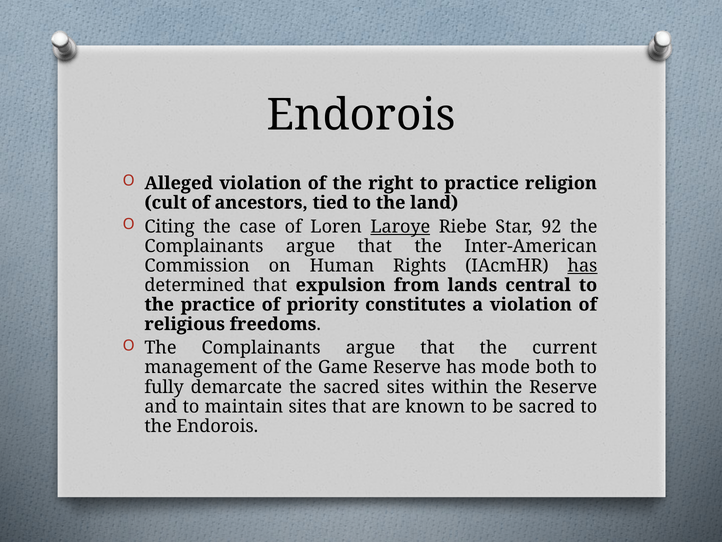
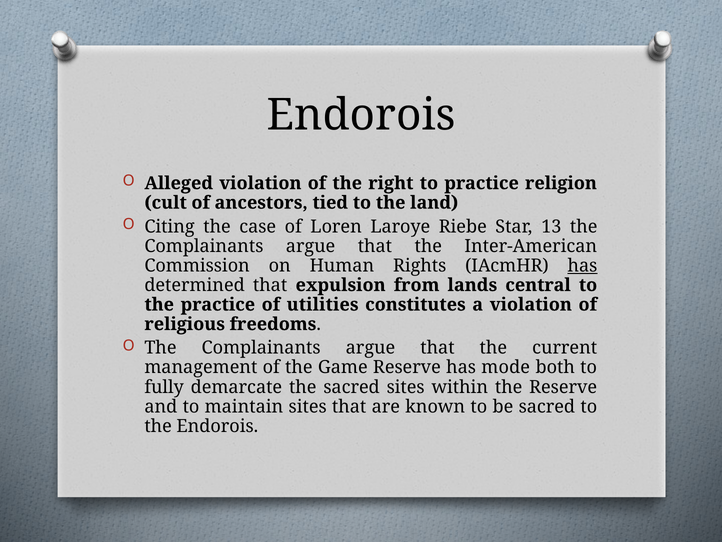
Laroye underline: present -> none (400, 226)
92: 92 -> 13 (551, 226)
priority: priority -> utilities (323, 304)
